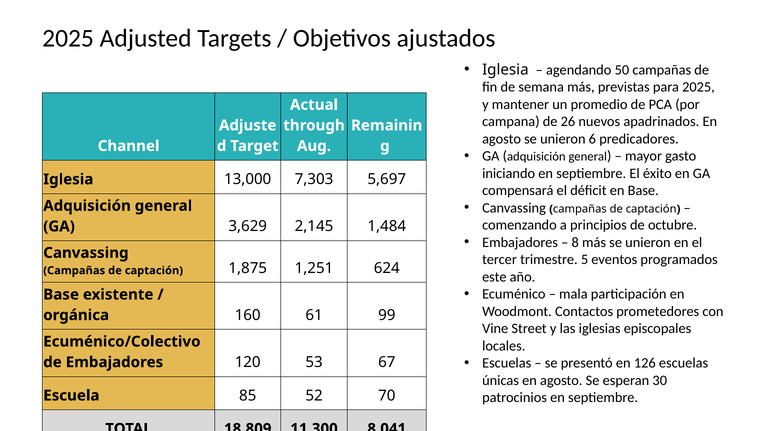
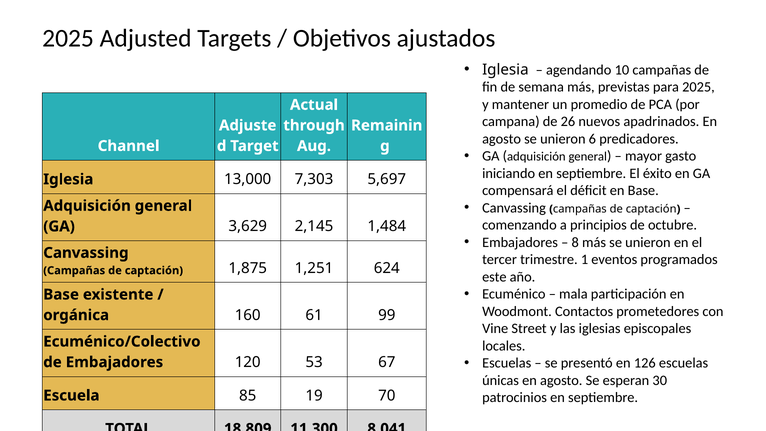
50: 50 -> 10 (622, 70)
5: 5 -> 1 (585, 260)
52: 52 -> 19 (314, 395)
